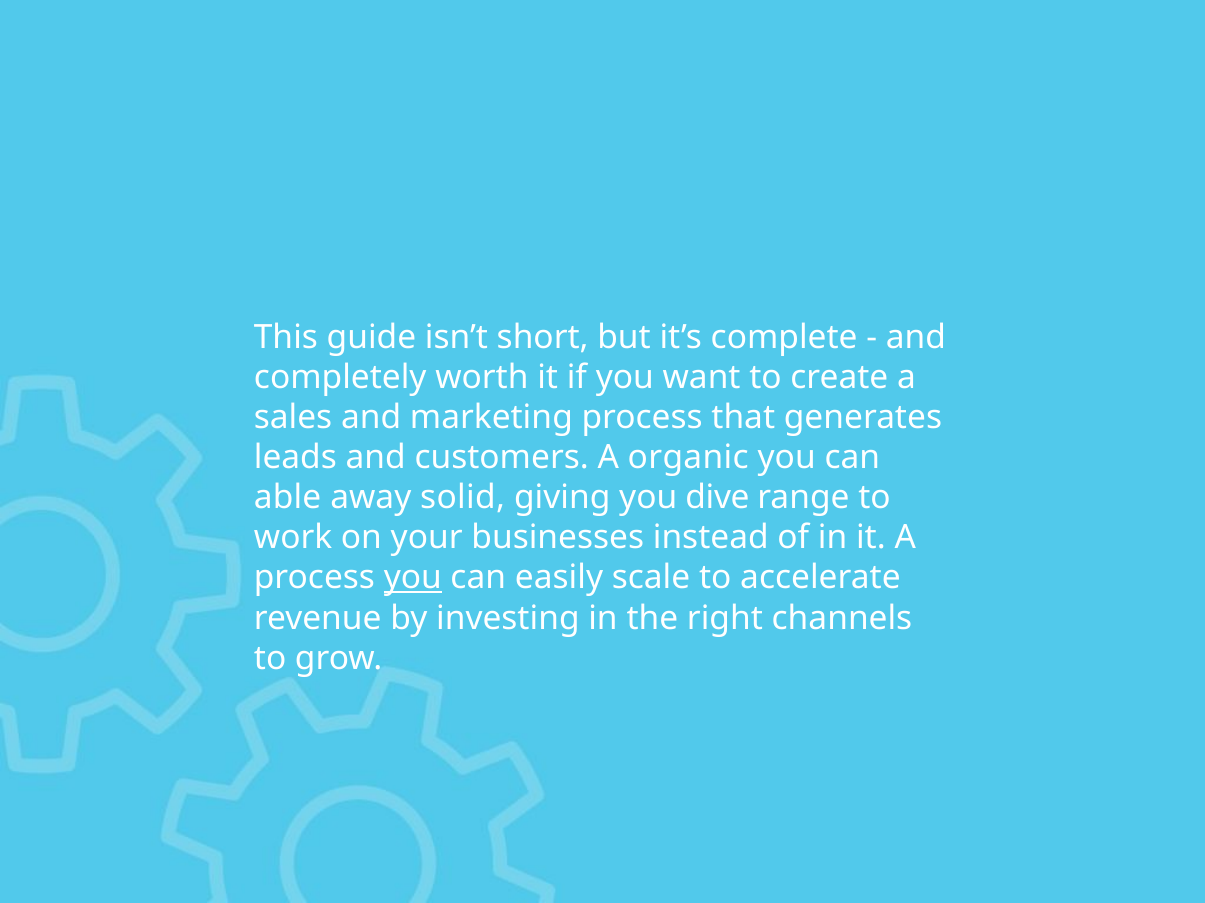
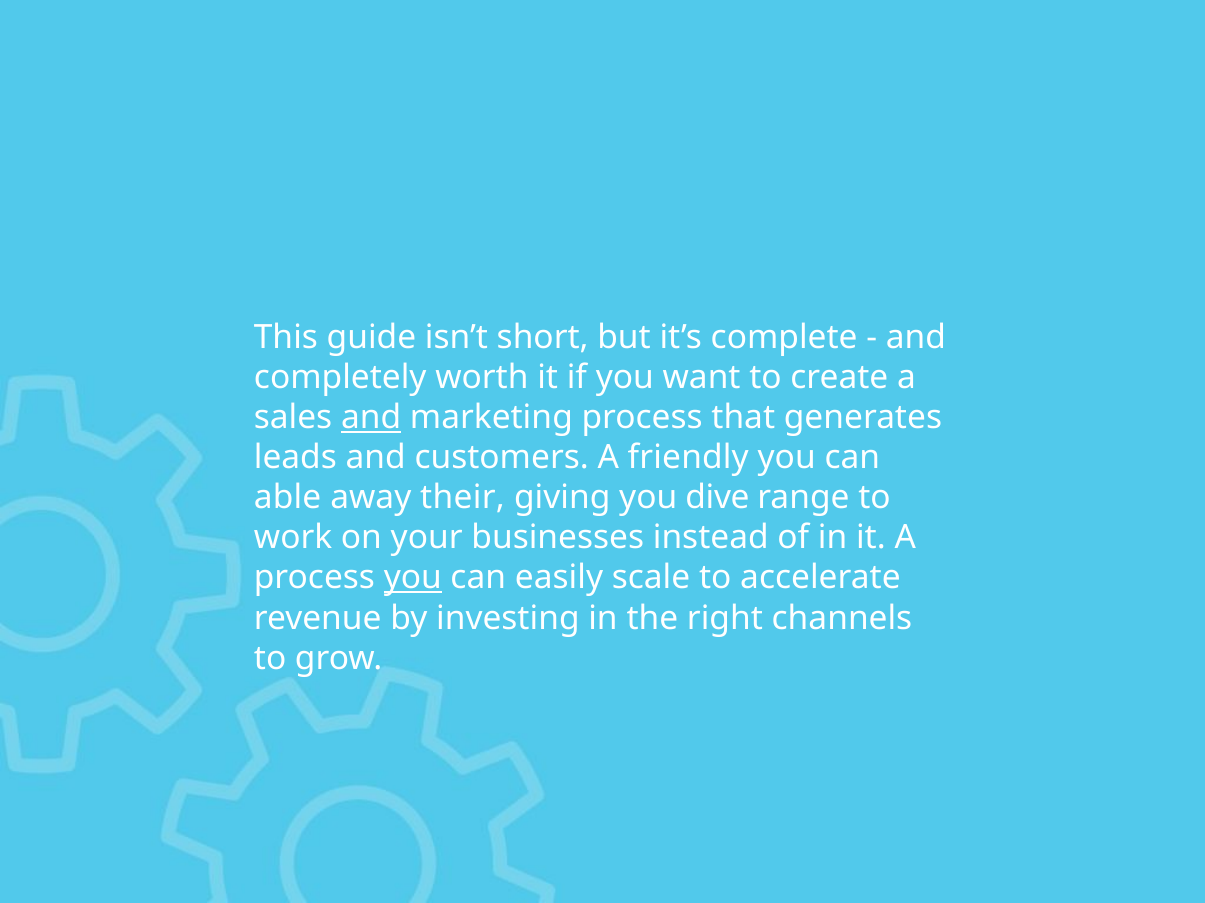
and underline: none -> present (371, 418)
organic: organic -> friendly (688, 458)
solid: solid -> their (463, 498)
